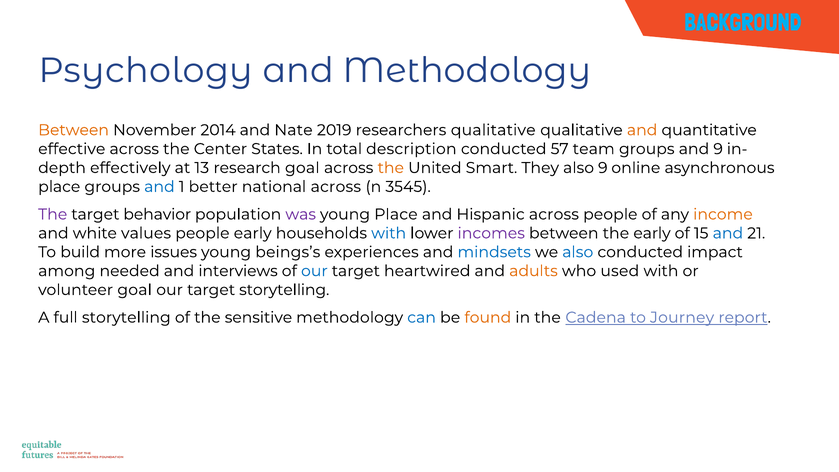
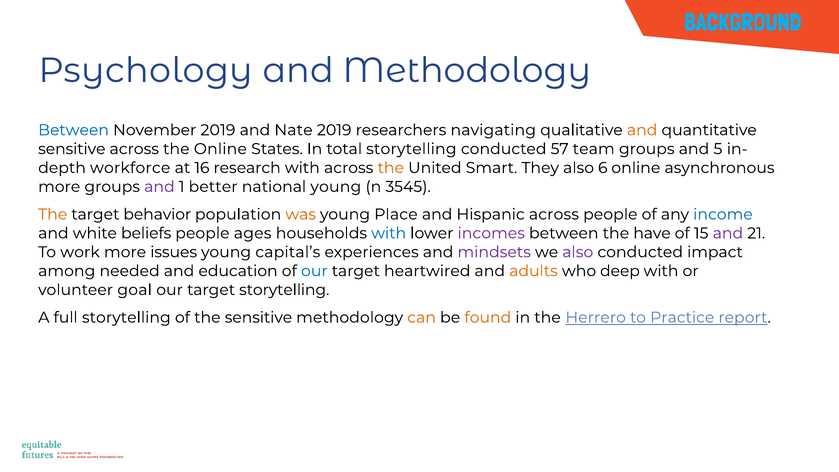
Between colour: orange -> blue (74, 130)
November 2014: 2014 -> 2019 (218, 130)
researchers qualitative: qualitative -> navigating (493, 130)
effective: effective -> sensitive (72, 149)
the Center: Center -> Online (220, 149)
total description: description -> storytelling (411, 149)
and 9: 9 -> 5 (718, 149)
effectively: effectively -> workforce (130, 168)
13: 13 -> 16 (202, 168)
research goal: goal -> with (302, 168)
also 9: 9 -> 6 (603, 168)
place: place -> more (59, 187)
and colour: blue -> purple (159, 187)
national across: across -> young (336, 187)
The colour: purple -> orange (53, 214)
was colour: purple -> orange (301, 214)
income colour: orange -> blue (723, 214)
values: values -> beliefs (146, 233)
people early: early -> ages (253, 233)
the early: early -> have (652, 233)
and colour: blue -> purple (728, 233)
build: build -> work (80, 252)
beings’s: beings’s -> capital’s (288, 252)
mindsets colour: blue -> purple (494, 252)
also colour: blue -> purple (578, 252)
interviews: interviews -> education (238, 271)
used: used -> deep (620, 271)
can colour: blue -> orange (422, 317)
Cadena: Cadena -> Herrero (596, 317)
Journey: Journey -> Practice (682, 317)
